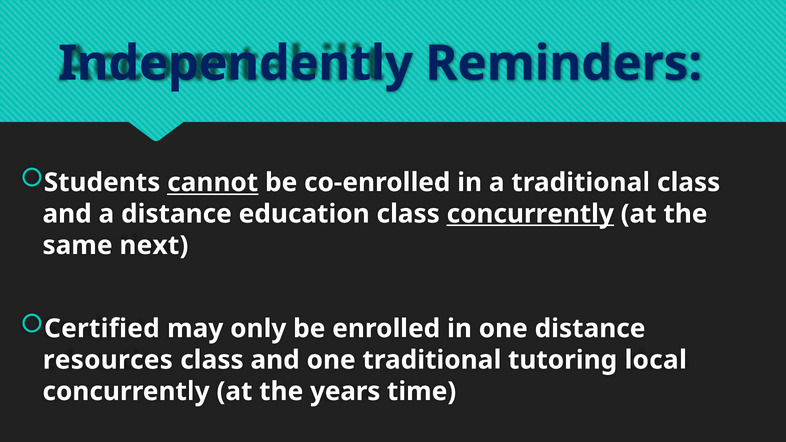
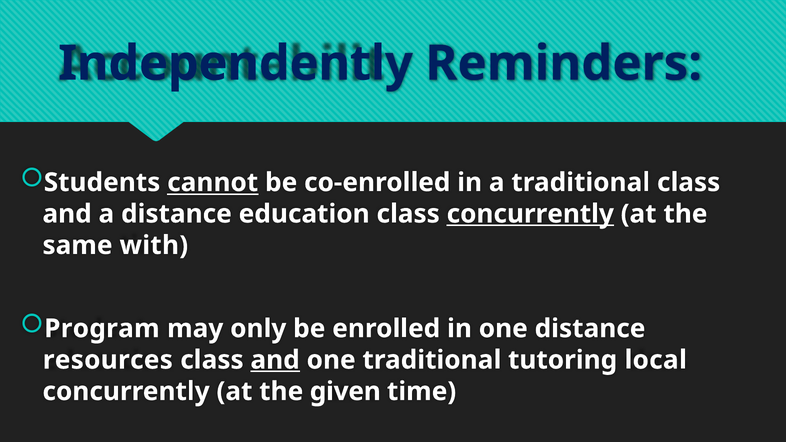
next: next -> with (154, 245)
Certified: Certified -> Program (102, 329)
and underline: none -> present (275, 360)
years: years -> given (345, 392)
